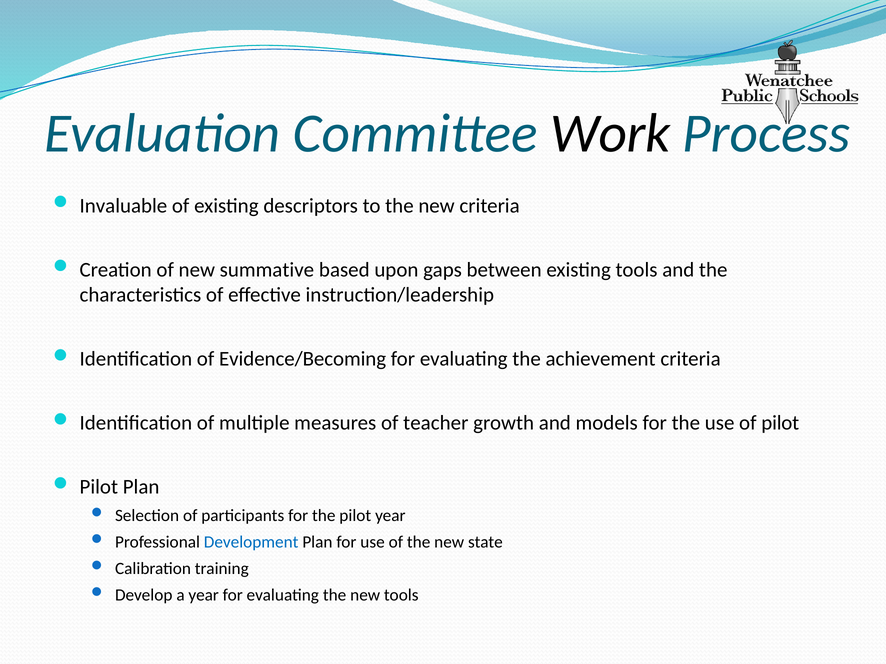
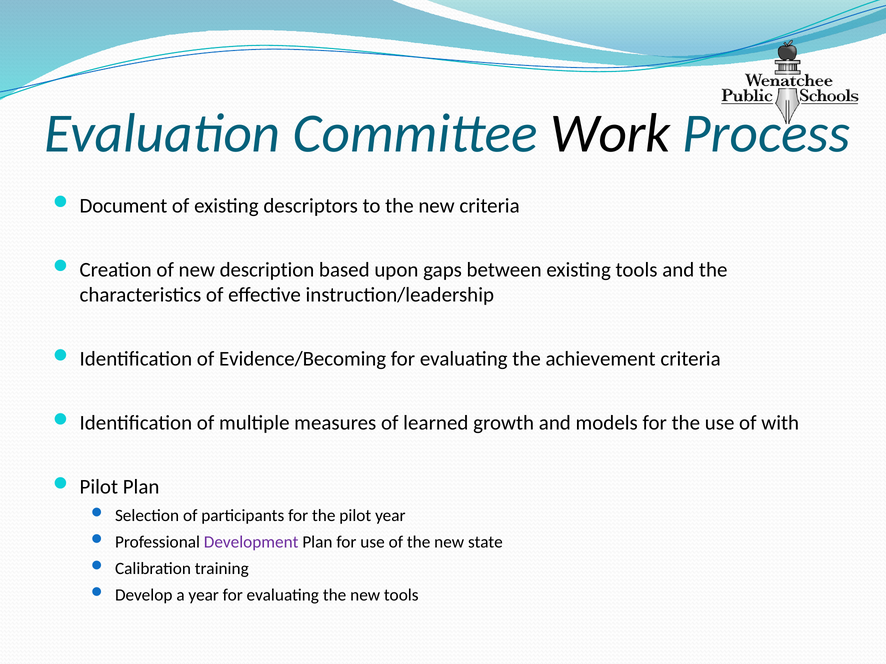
Invaluable: Invaluable -> Document (123, 206)
summative: summative -> description (267, 270)
teacher: teacher -> learned (436, 423)
of pilot: pilot -> with (780, 423)
Development colour: blue -> purple (251, 542)
